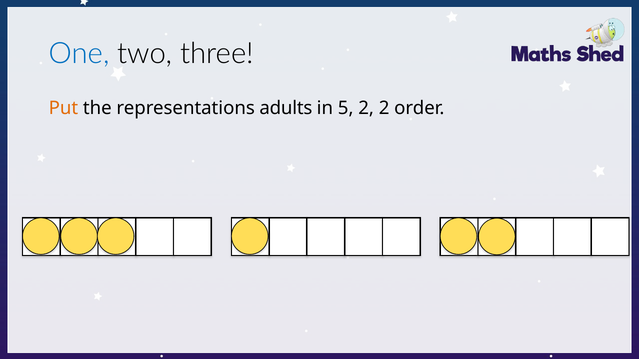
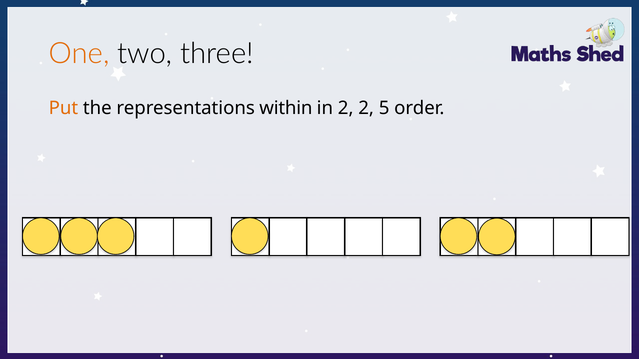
One colour: blue -> orange (79, 54)
adults: adults -> within (286, 108)
in 5: 5 -> 2 (346, 108)
2 2: 2 -> 5 (384, 108)
